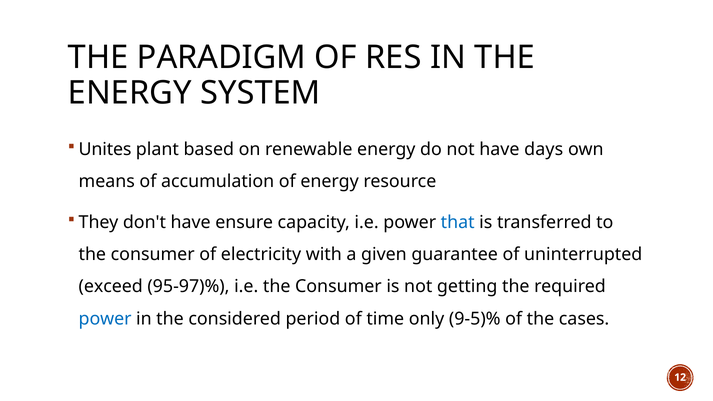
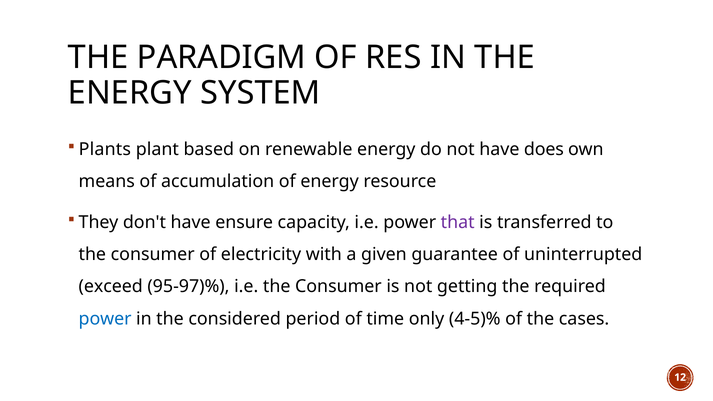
Unites: Unites -> Plants (105, 149)
days: days -> does (544, 149)
that colour: blue -> purple (458, 222)
9-5)%: 9-5)% -> 4-5)% (475, 319)
